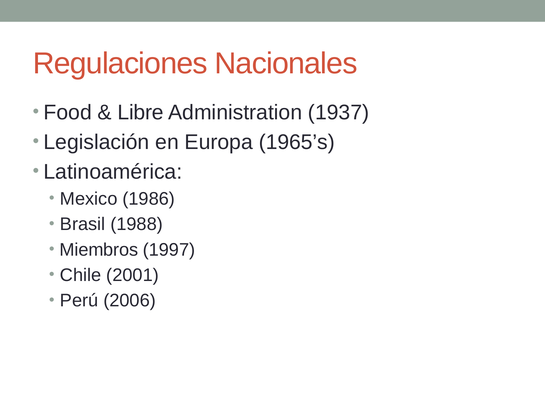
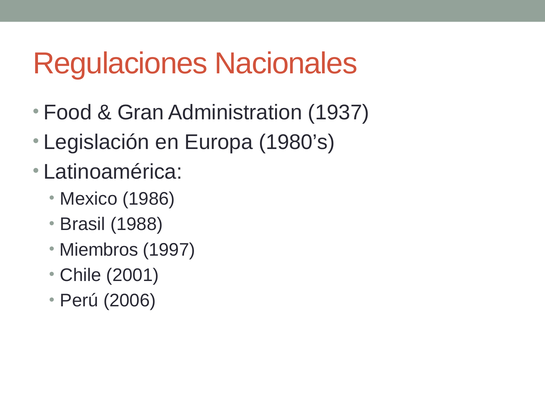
Libre: Libre -> Gran (141, 112)
1965’s: 1965’s -> 1980’s (297, 142)
